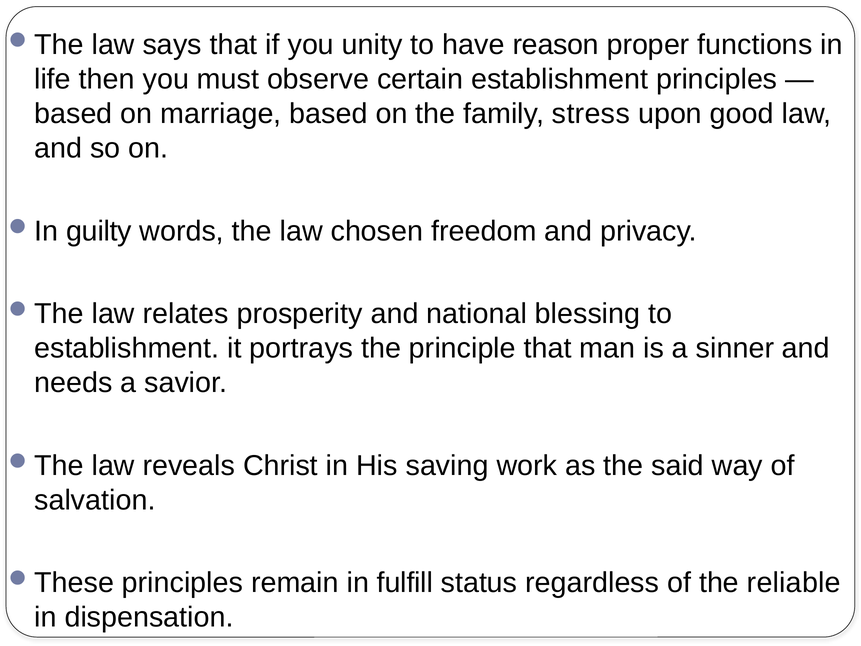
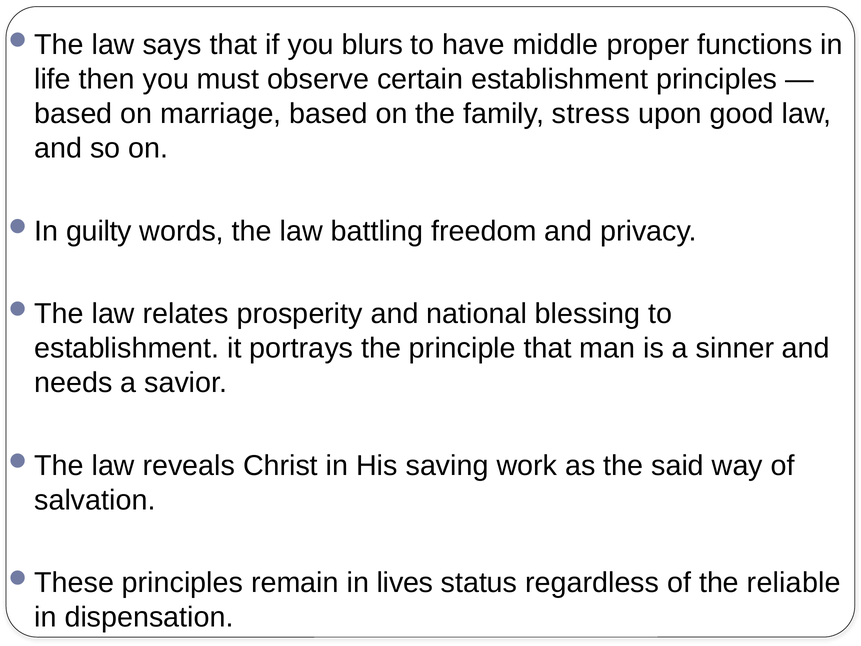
unity: unity -> blurs (372, 45)
reason: reason -> middle (556, 45)
chosen: chosen -> battling (377, 231)
fulfill: fulfill -> lives (405, 583)
